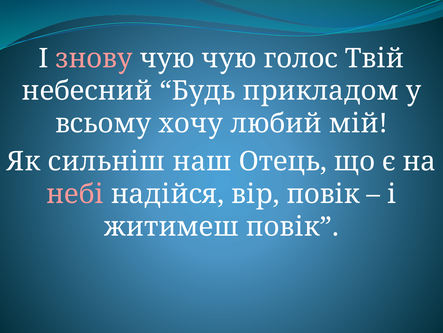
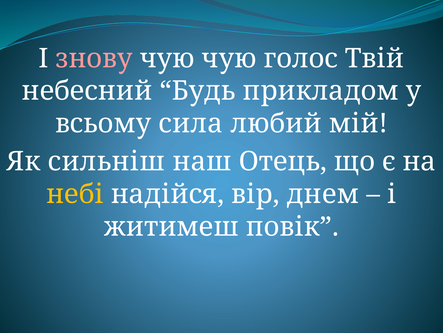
хочу: хочу -> сила (191, 123)
небі colour: pink -> yellow (75, 194)
вір повік: повік -> днем (323, 194)
